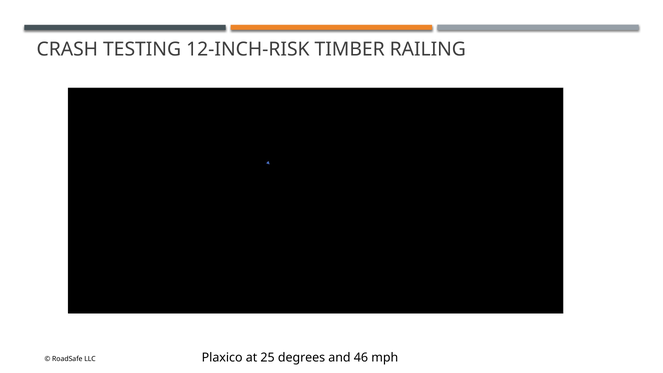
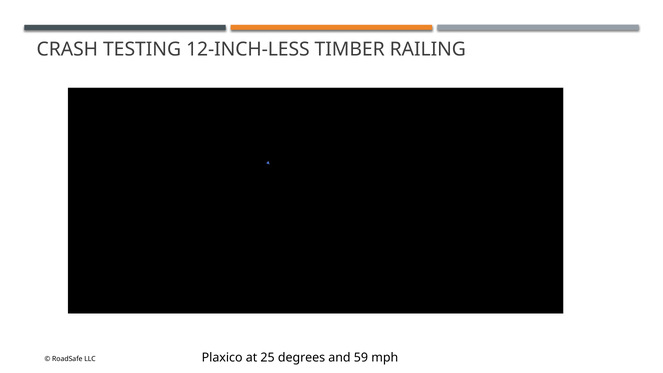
12-INCH-RISK: 12-INCH-RISK -> 12-INCH-LESS (248, 49)
46: 46 -> 59 (361, 357)
